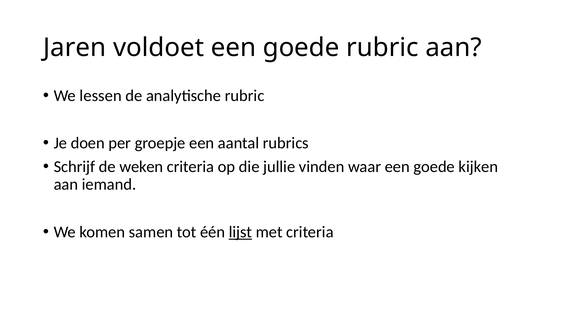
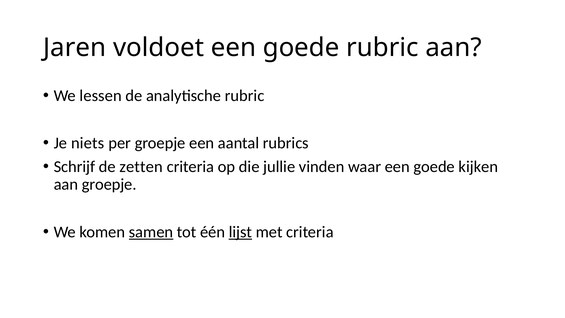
doen: doen -> niets (88, 143)
weken: weken -> zetten (141, 167)
aan iemand: iemand -> groepje (109, 184)
samen underline: none -> present (151, 232)
